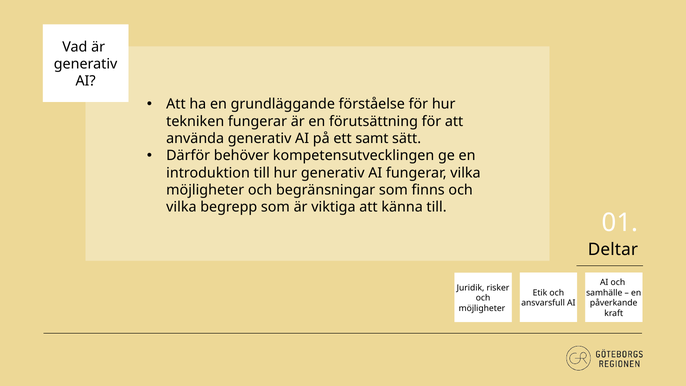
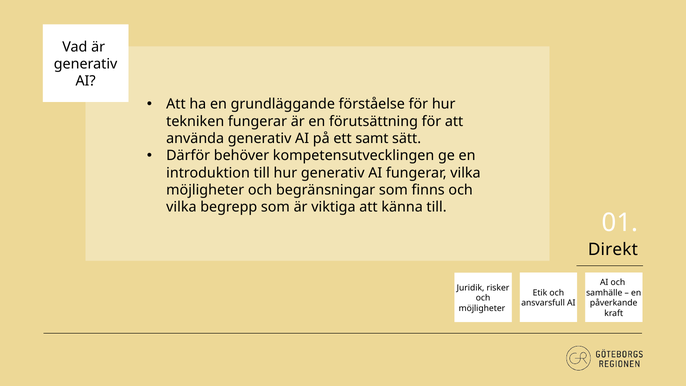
Deltar: Deltar -> Direkt (613, 250)
